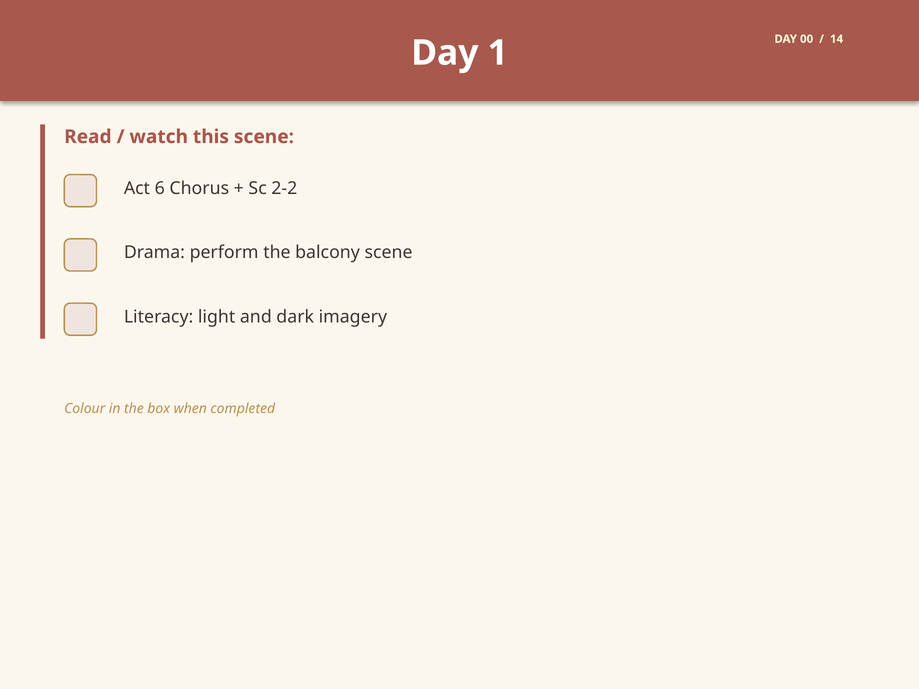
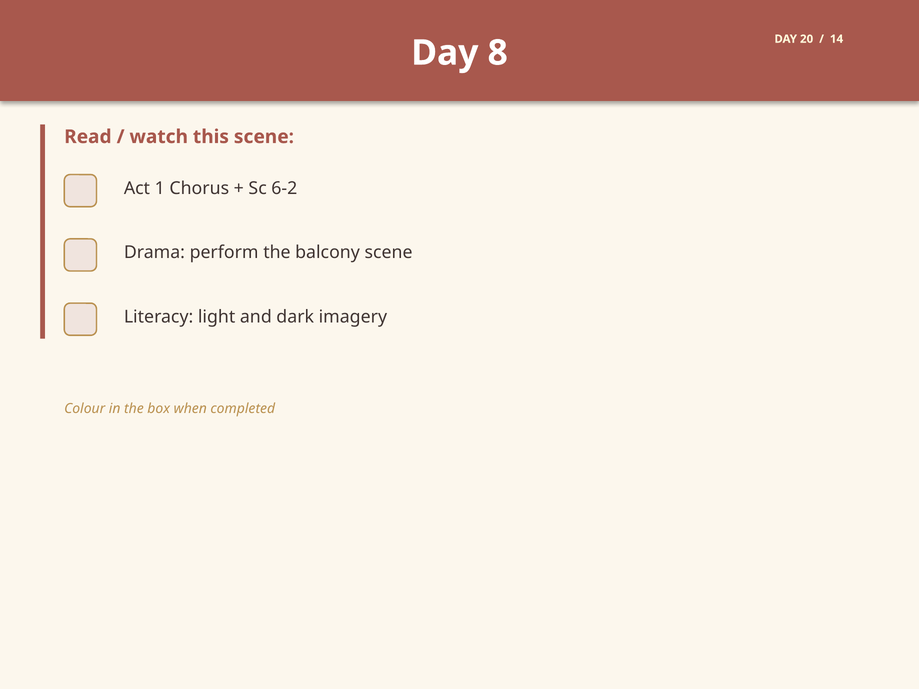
00: 00 -> 20 (807, 39)
1: 1 -> 8 (498, 53)
6: 6 -> 1 (160, 188)
2-2: 2-2 -> 6-2 (284, 188)
